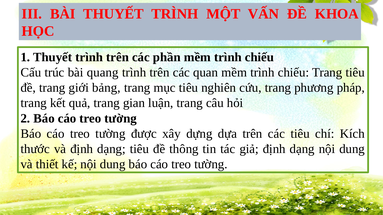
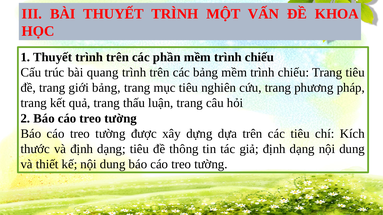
các quan: quan -> bảng (206, 73)
gian: gian -> thấu (134, 103)
